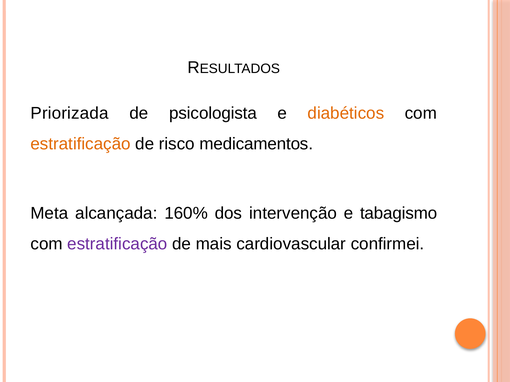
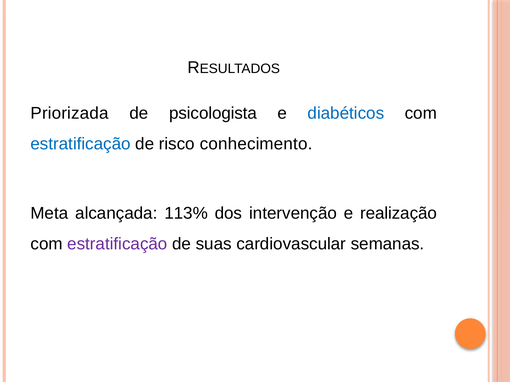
diabéticos colour: orange -> blue (346, 113)
estratificação colour: orange -> blue (81, 144)
medicamentos: medicamentos -> conhecimento (256, 144)
160%: 160% -> 113% (186, 214)
tabagismo: tabagismo -> realização (399, 214)
mais: mais -> suas (214, 244)
confirmei: confirmei -> semanas (388, 244)
